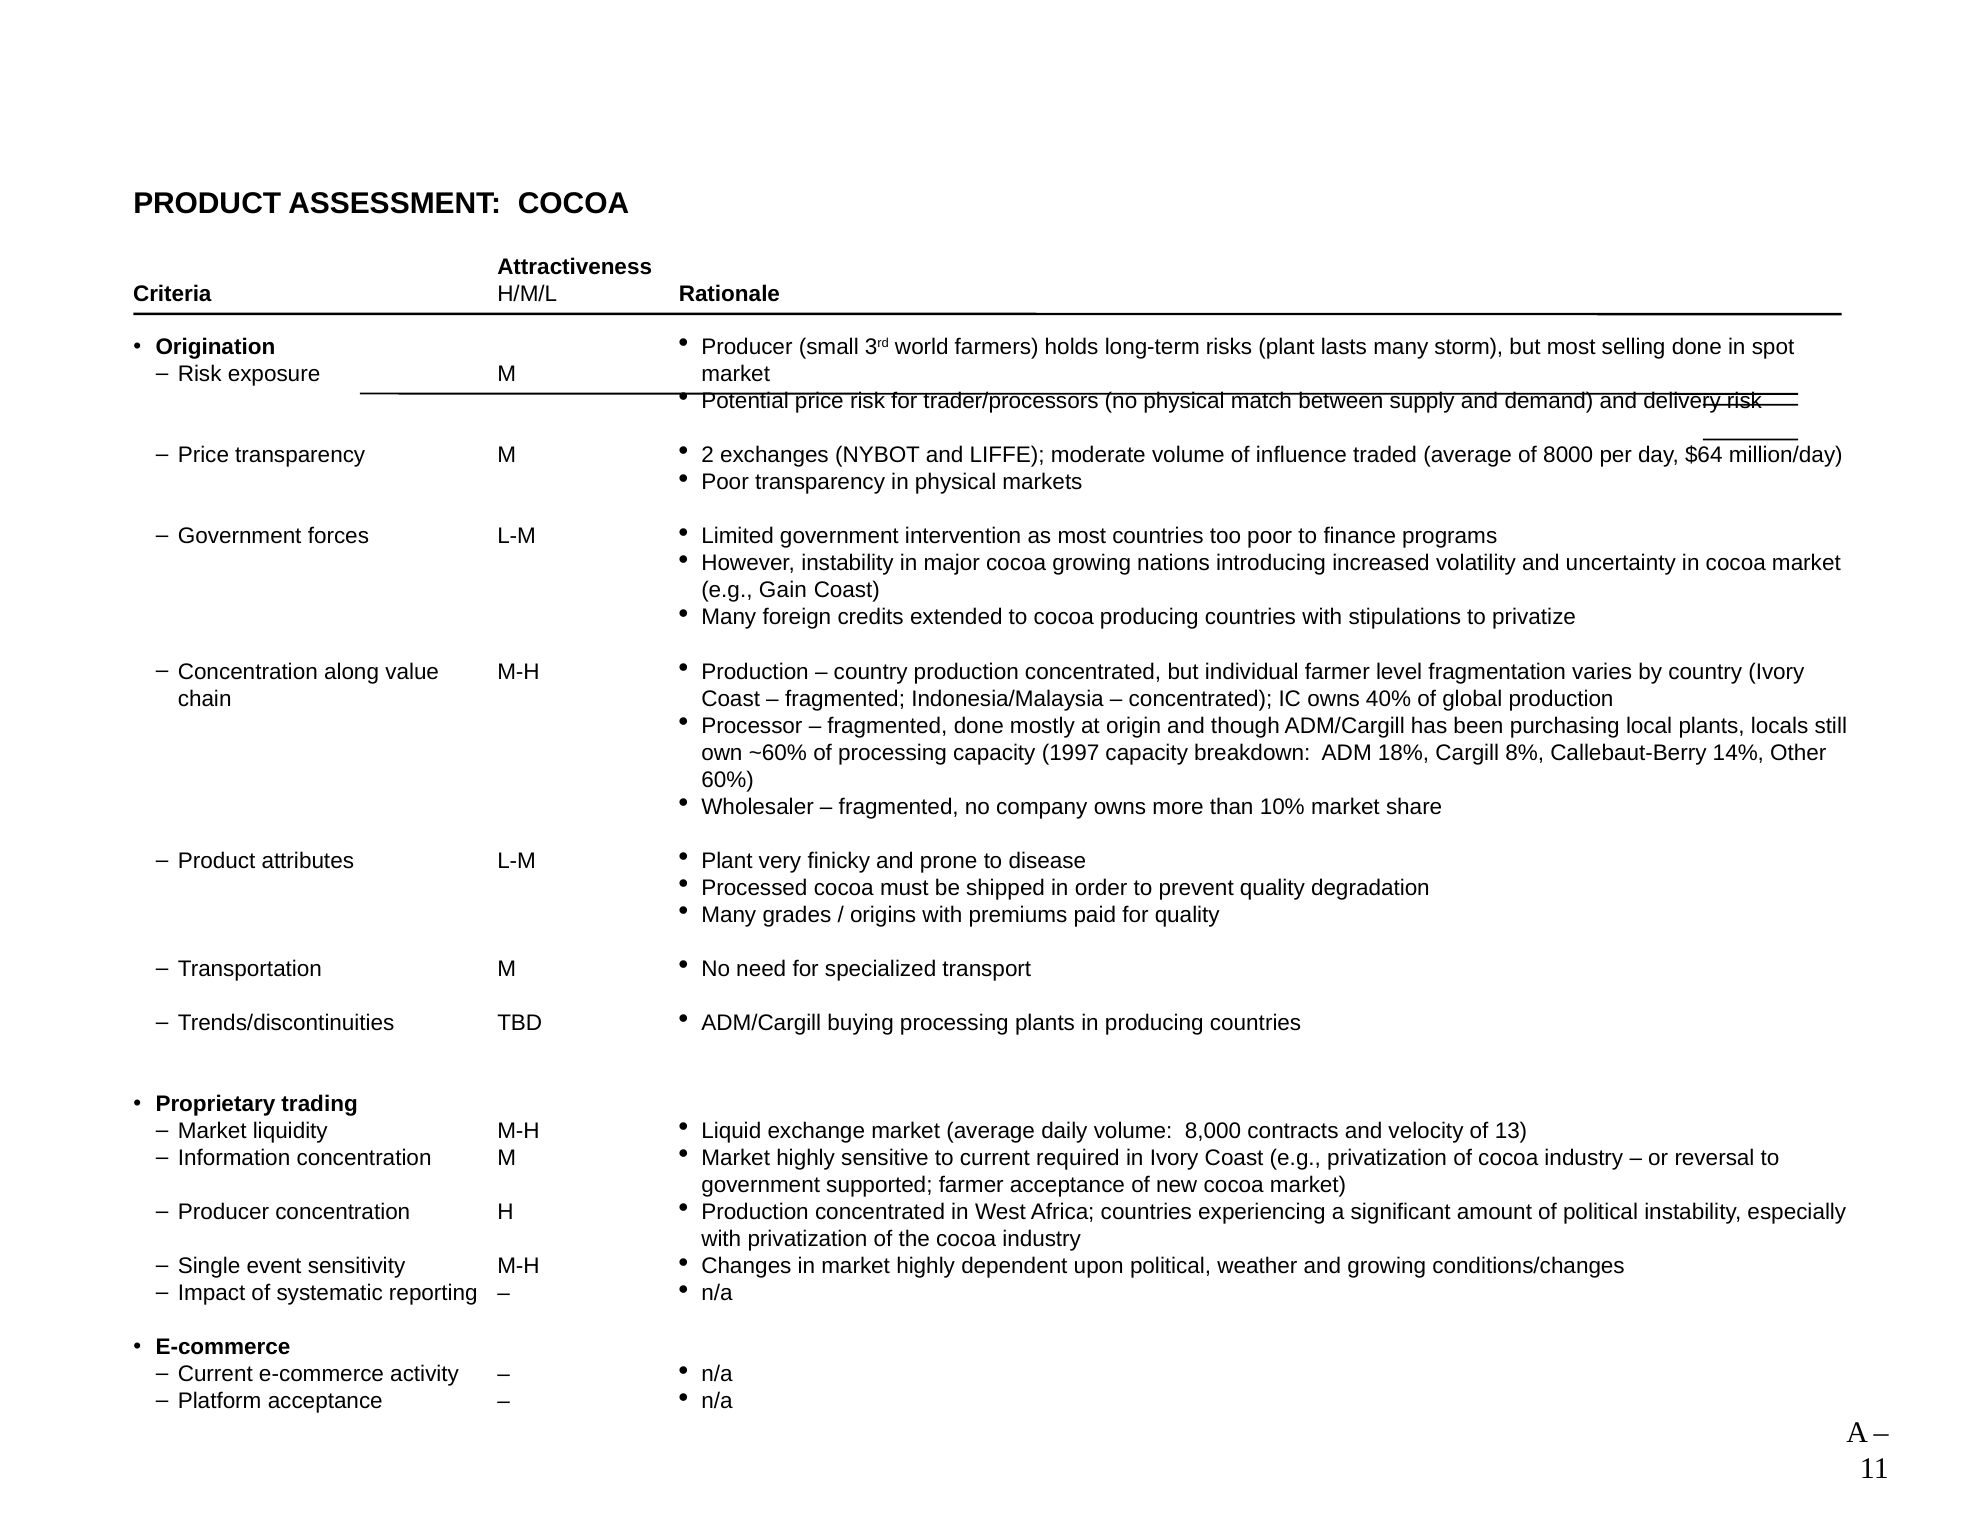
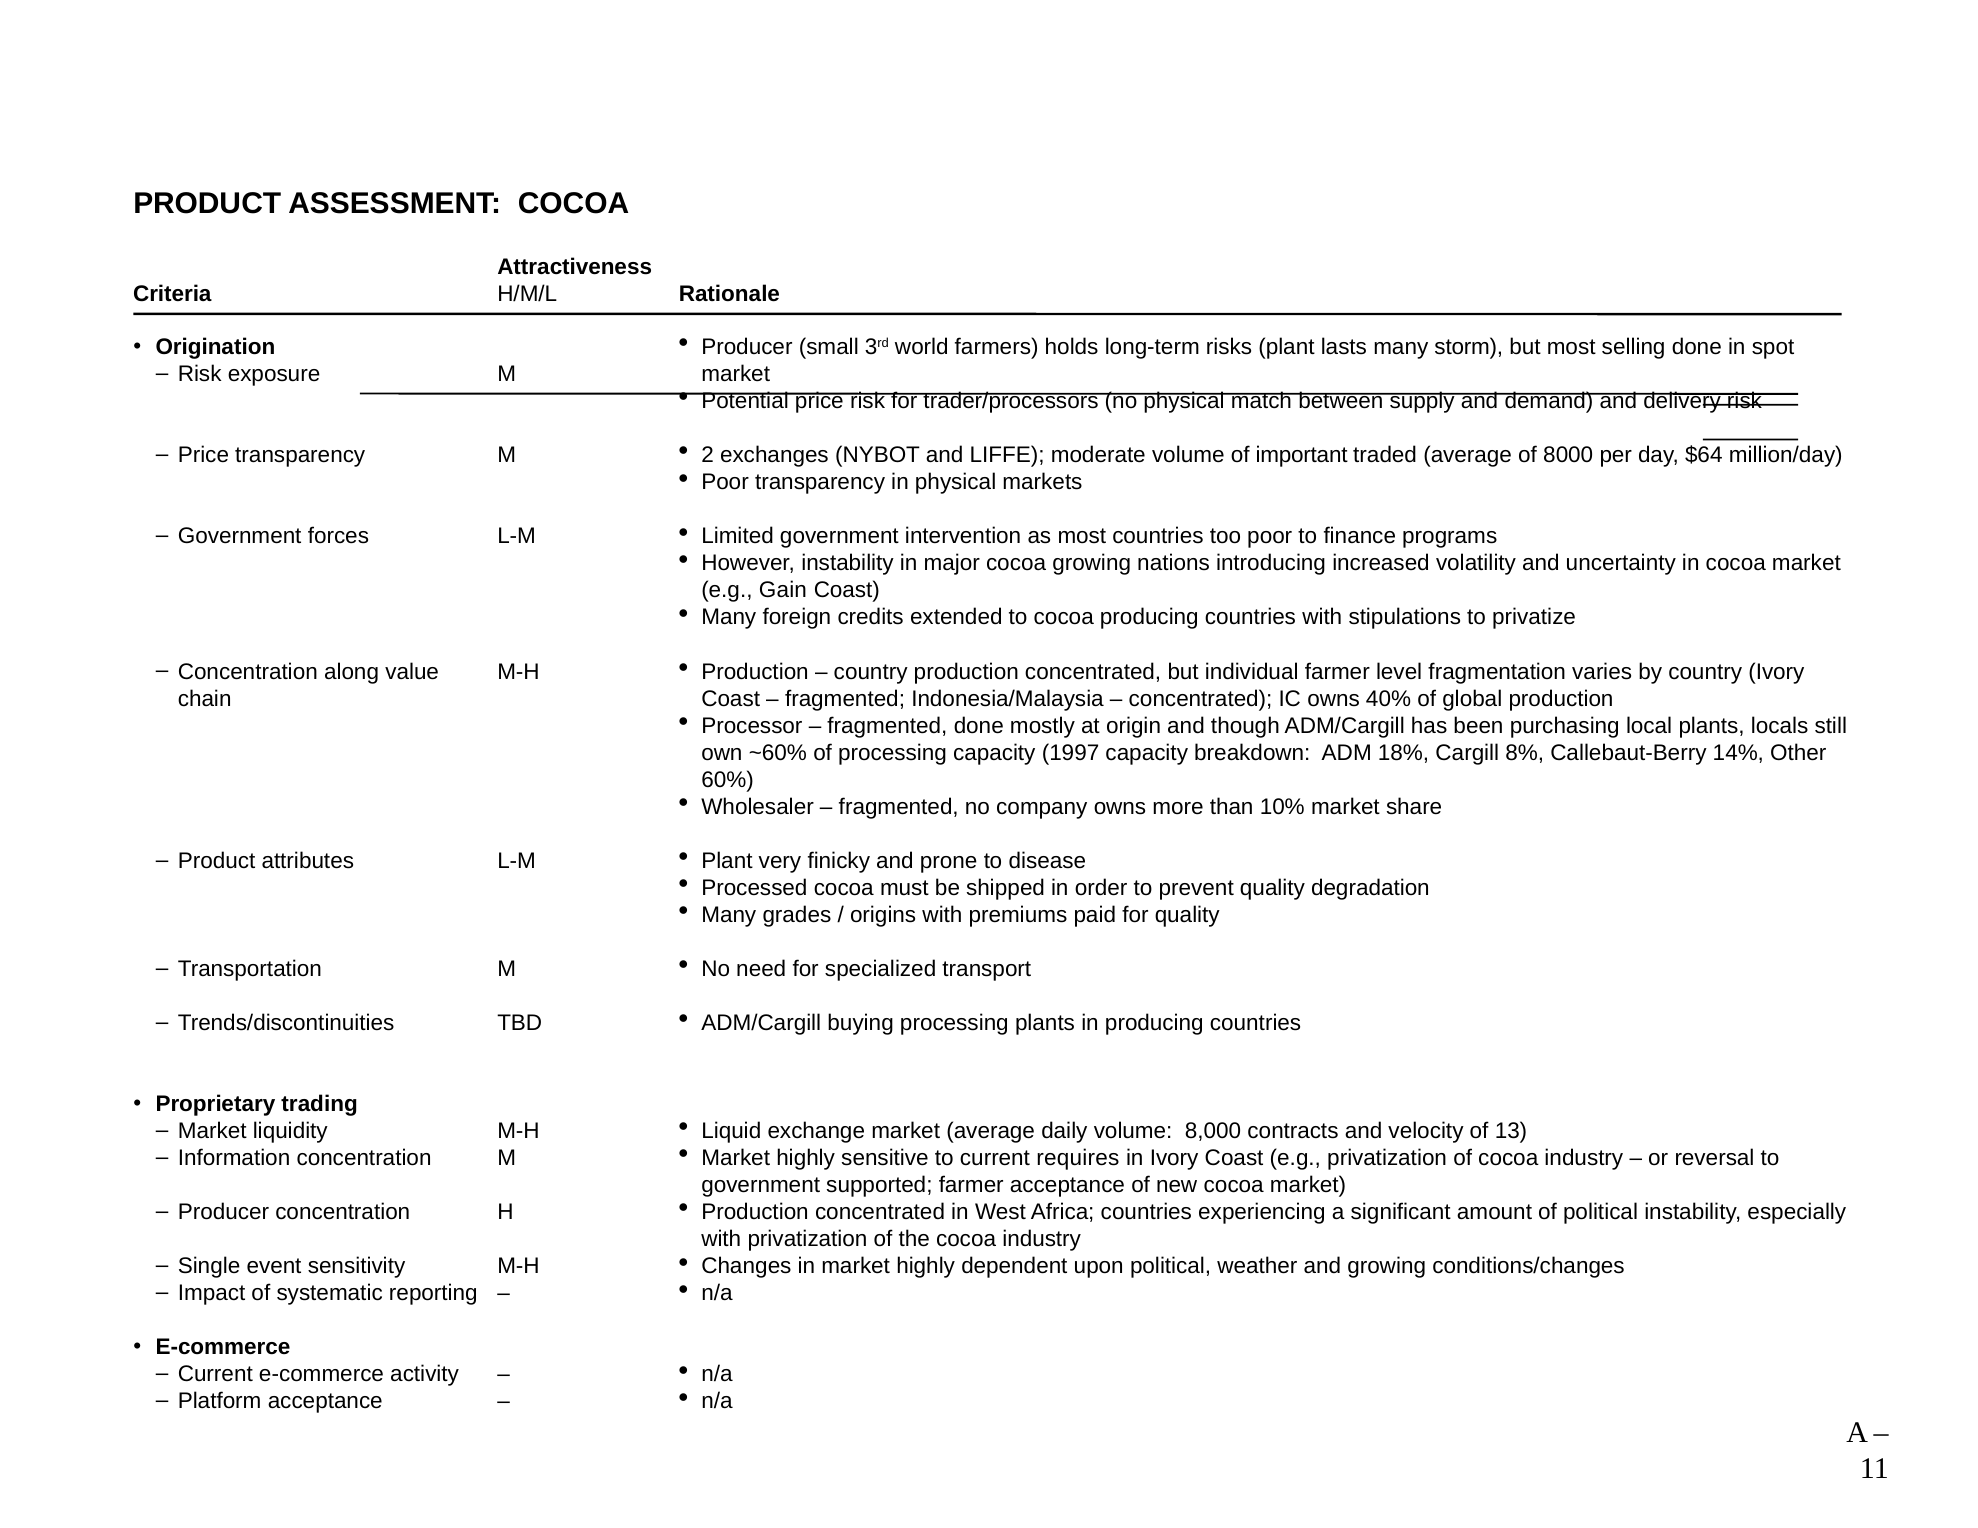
influence: influence -> important (1302, 455)
required: required -> requires (1078, 1159)
